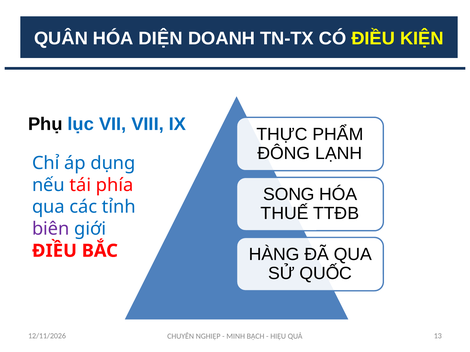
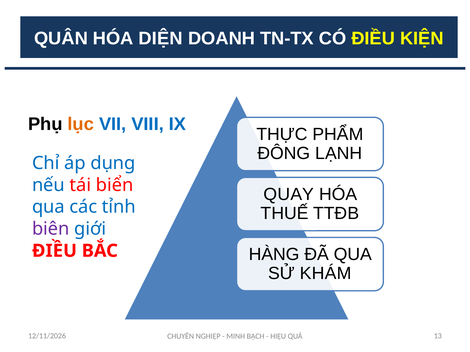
lục colour: blue -> orange (81, 124)
phía: phía -> biển (115, 185)
SONG: SONG -> QUAY (289, 195)
QUỐC: QUỐC -> KHÁM (326, 274)
